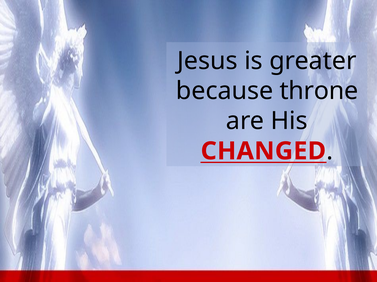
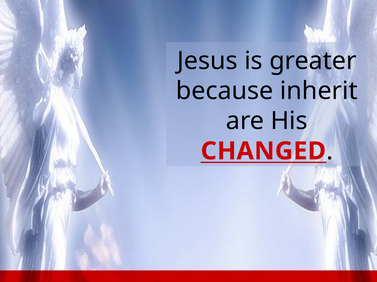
throne: throne -> inherit (319, 91)
